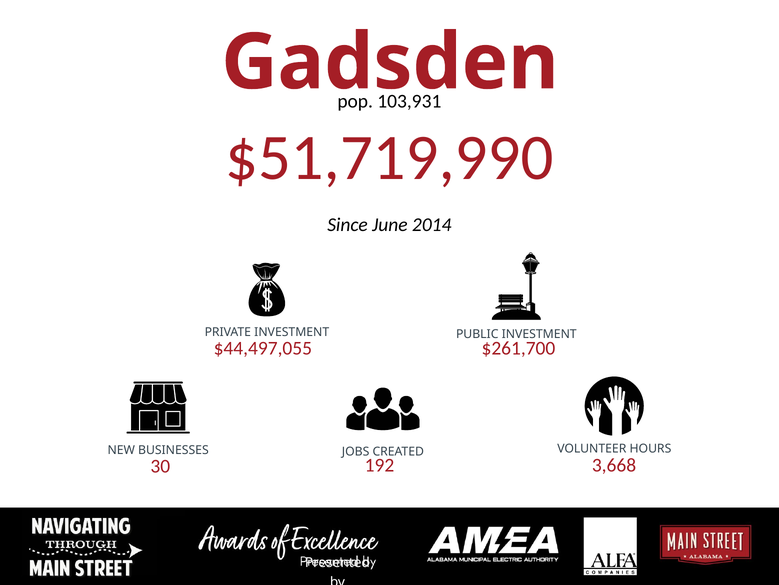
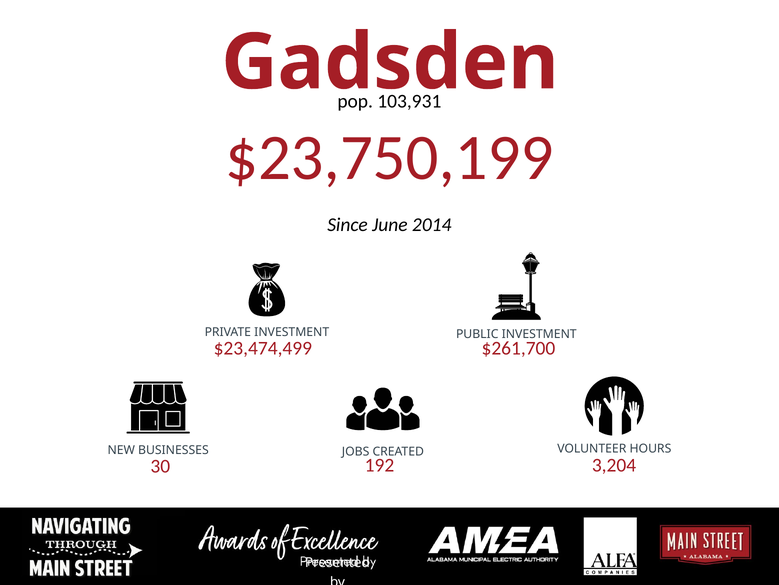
$51,719,990: $51,719,990 -> $23,750,199 (389, 158)
$44,497,055: $44,497,055 -> $23,474,499 (263, 348)
3,668: 3,668 -> 3,204 (614, 465)
